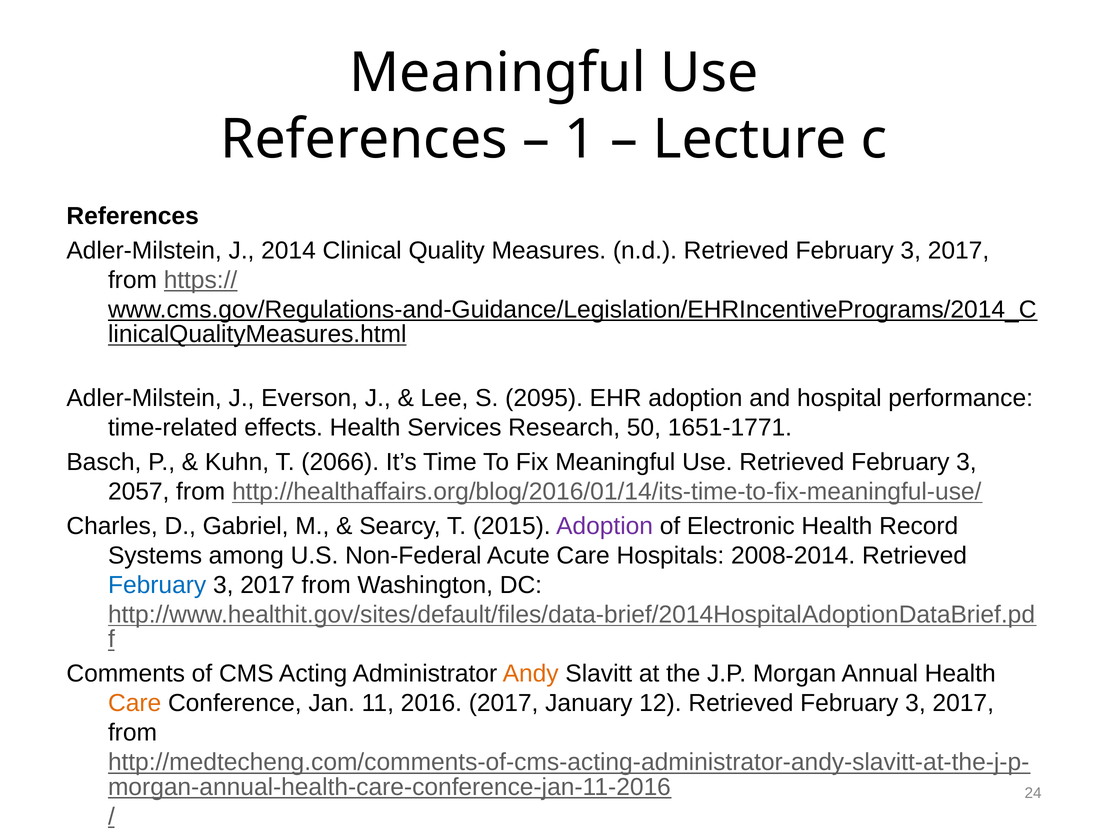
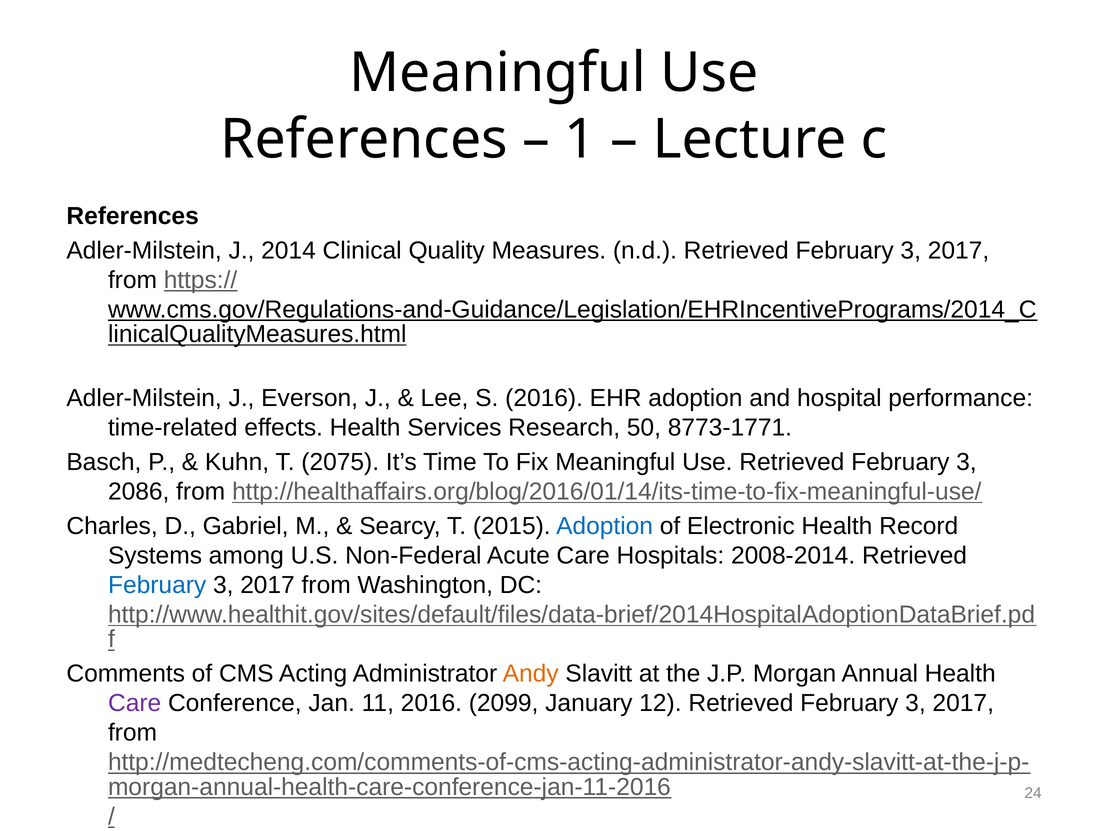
S 2095: 2095 -> 2016 (544, 398)
1651-1771: 1651-1771 -> 8773-1771 (730, 428)
2066: 2066 -> 2075 (340, 462)
2057: 2057 -> 2086 (139, 492)
Adoption colour: purple -> blue (605, 526)
Care colour: orange -> purple (135, 703)
2016 2017: 2017 -> 2099 (504, 703)
